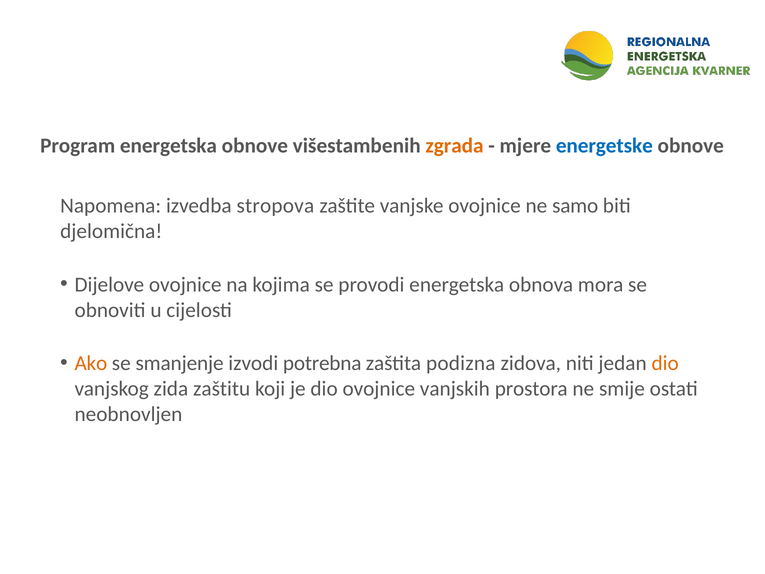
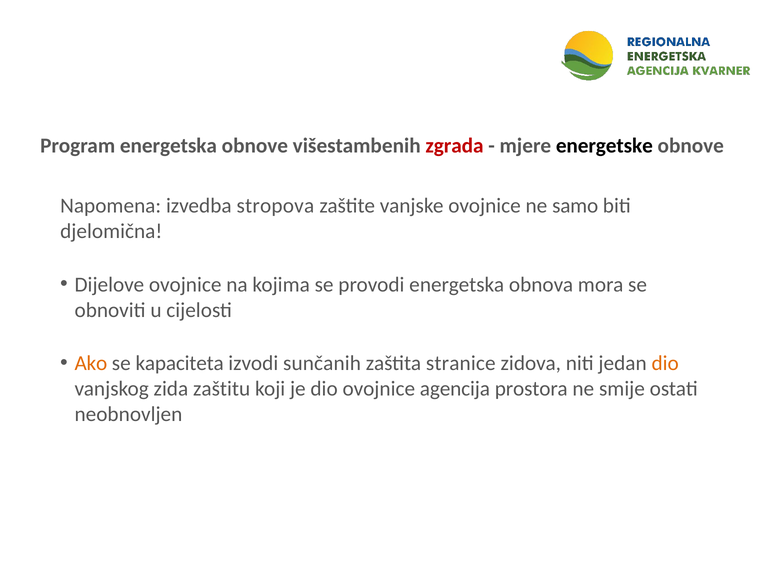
zgrada colour: orange -> red (455, 146)
energetske colour: blue -> black (604, 146)
smanjenje: smanjenje -> kapaciteta (180, 363)
potrebna: potrebna -> sunčanih (322, 363)
podizna: podizna -> stranice (461, 363)
vanjskih: vanjskih -> agencija (455, 389)
